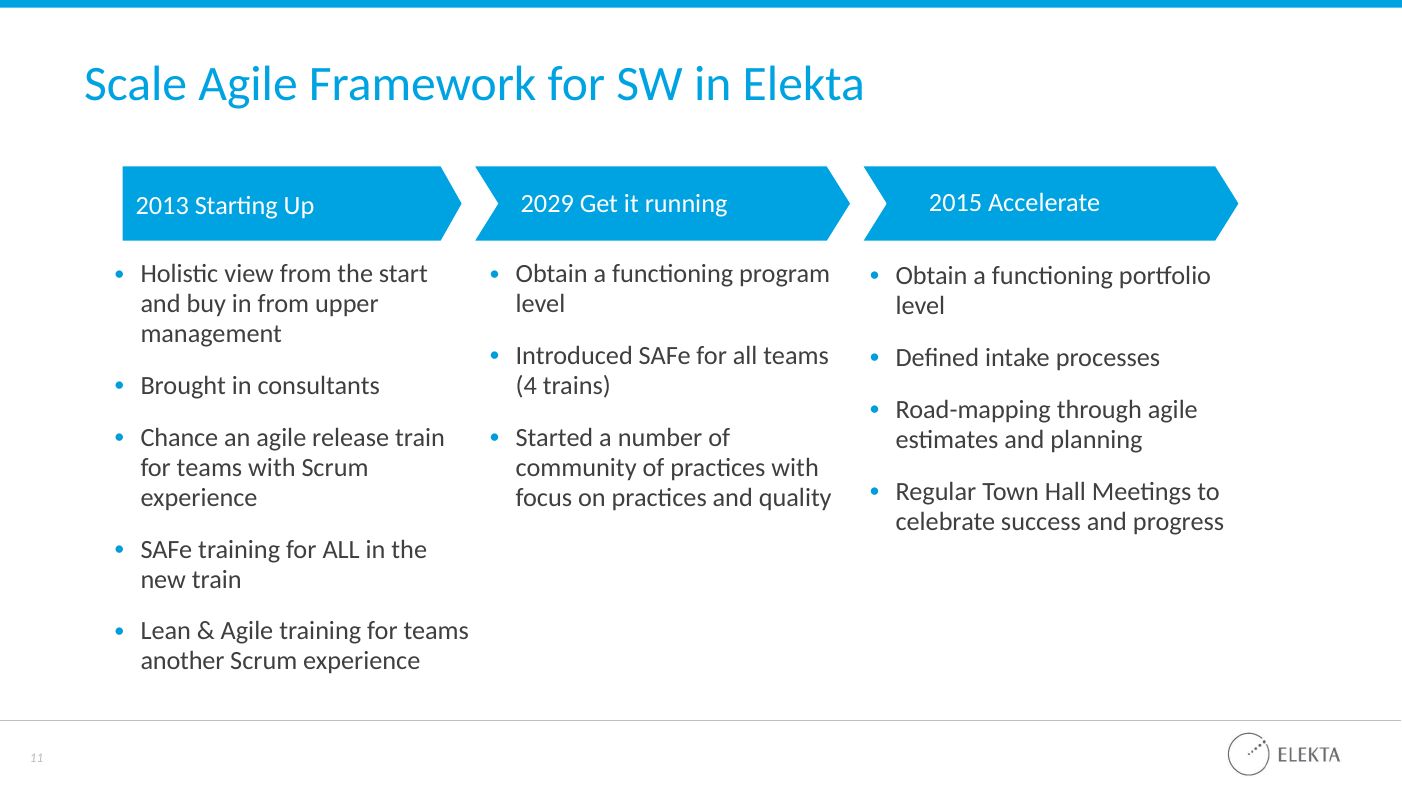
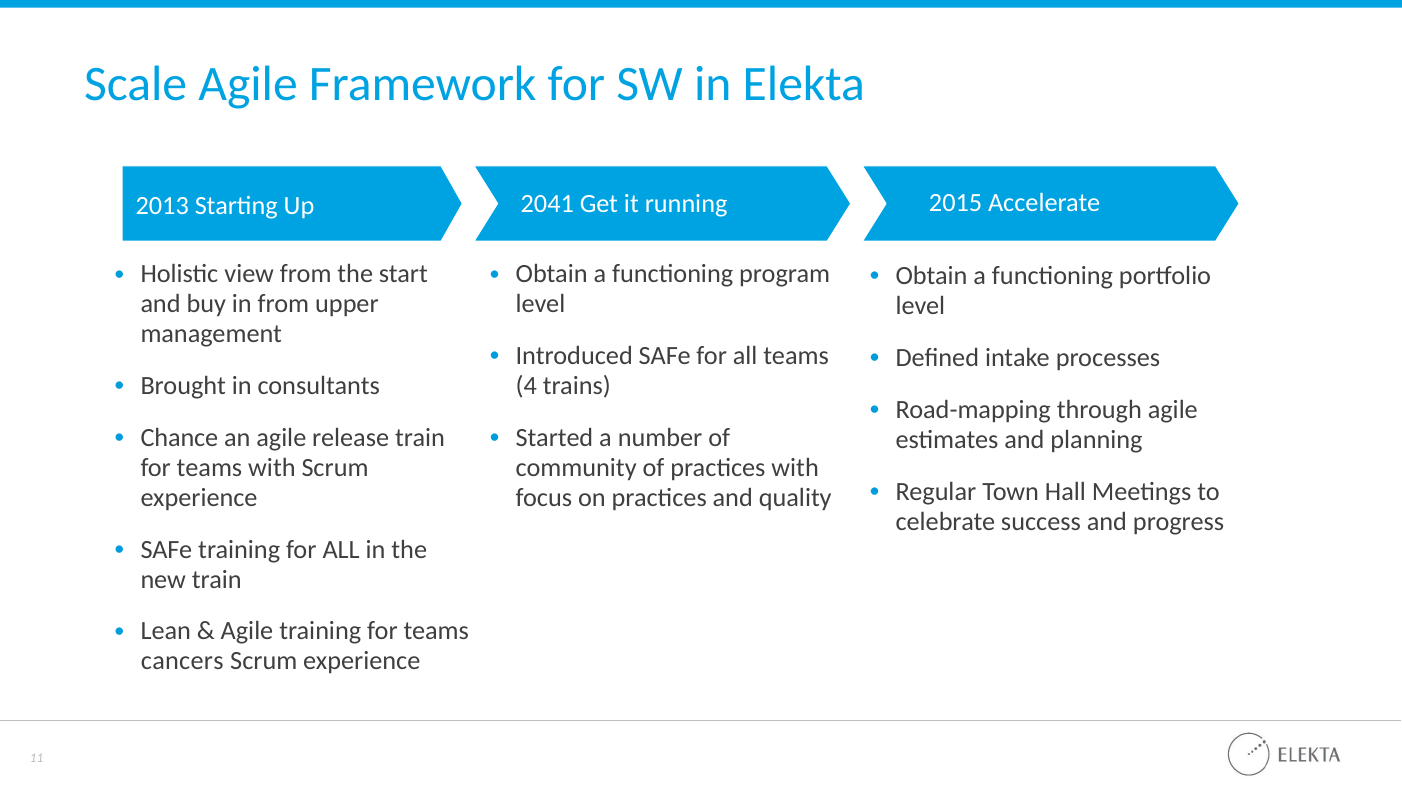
2029: 2029 -> 2041 (547, 204)
another: another -> cancers (182, 662)
